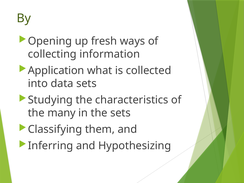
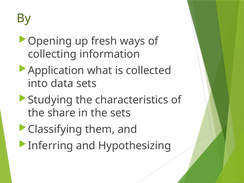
many: many -> share (62, 113)
